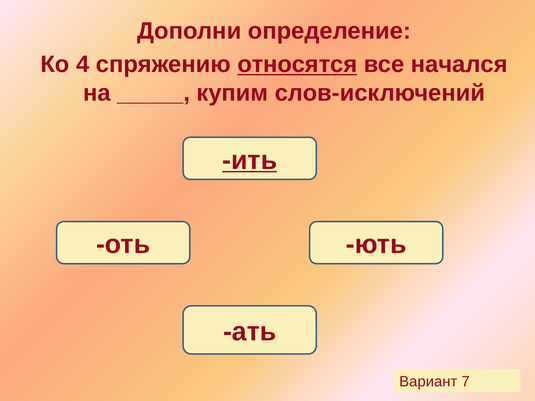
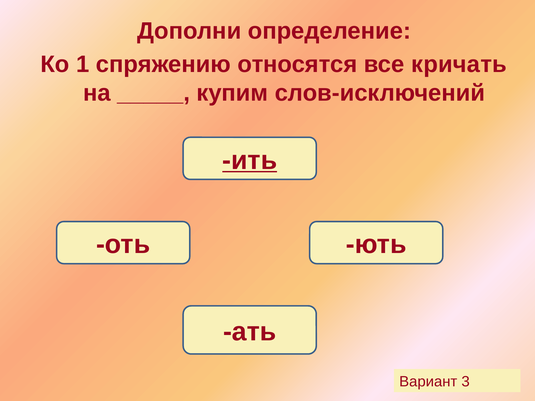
4: 4 -> 1 (83, 64)
относятся underline: present -> none (297, 64)
начался: начался -> кричать (459, 64)
7: 7 -> 3 (466, 382)
